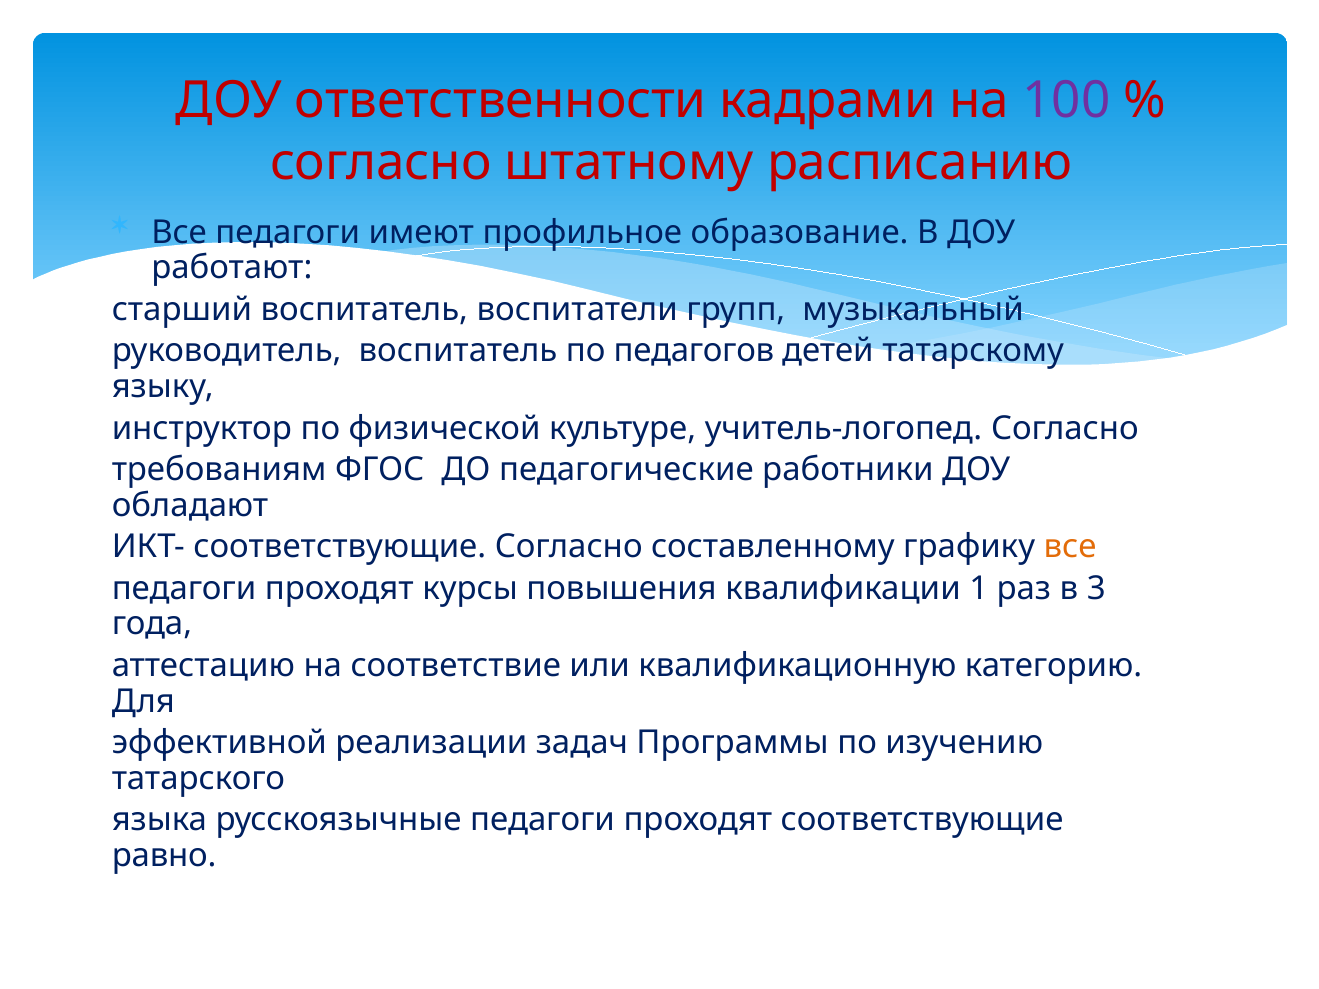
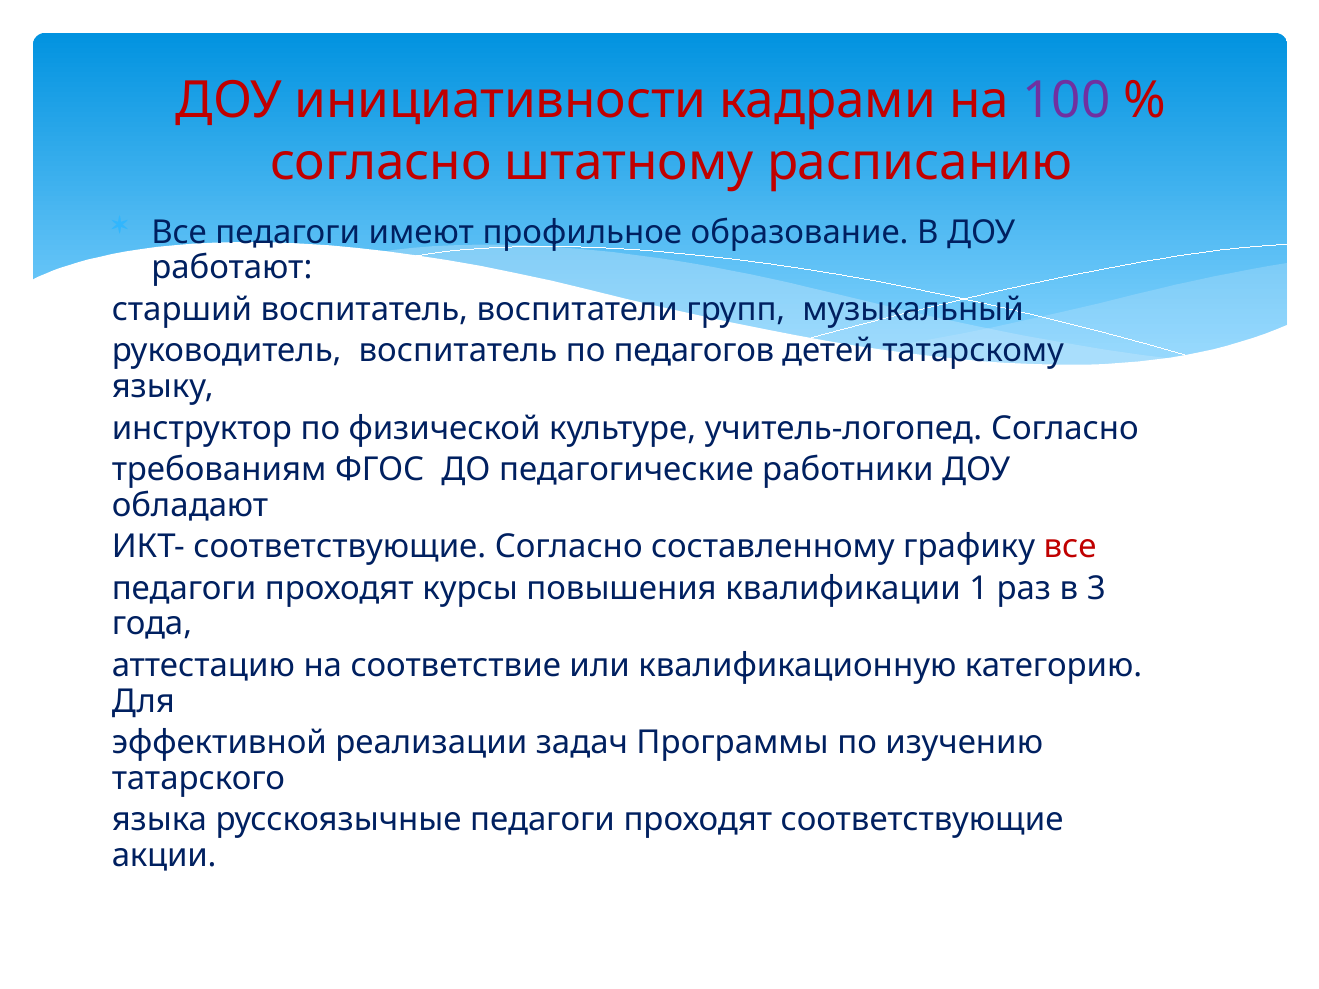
ответственности: ответственности -> инициативности (501, 101)
все colour: orange -> red (1070, 547)
равно: равно -> акции (164, 856)
